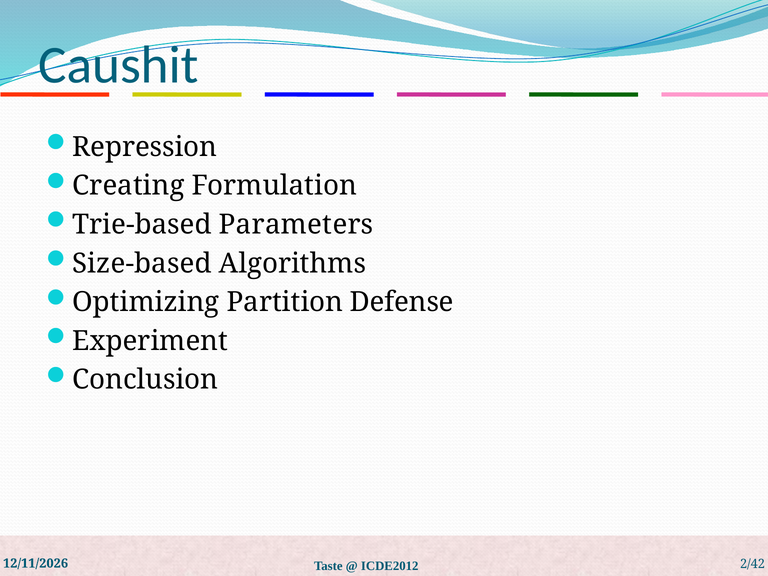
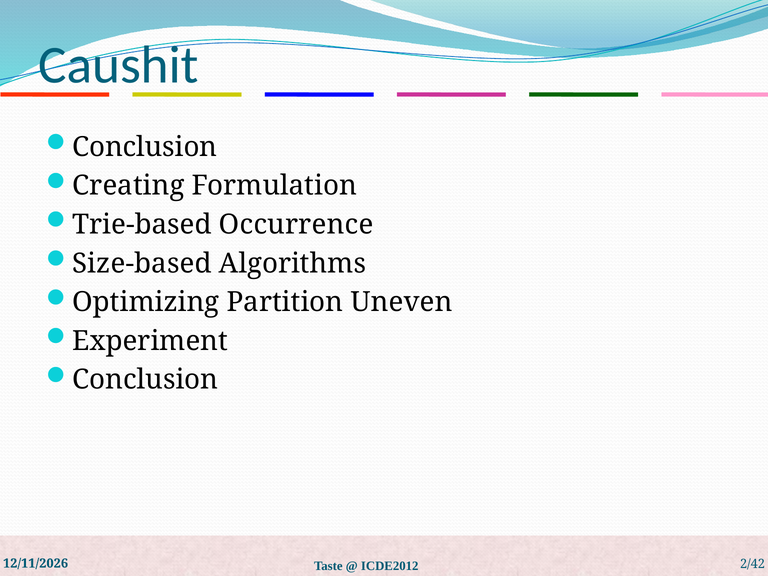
Repression: Repression -> Conclusion (145, 147)
Parameters: Parameters -> Occurrence (296, 225)
Defense: Defense -> Uneven (402, 302)
